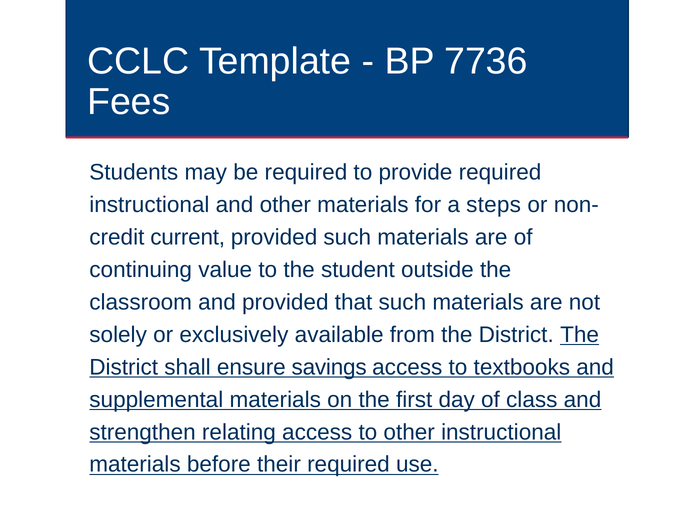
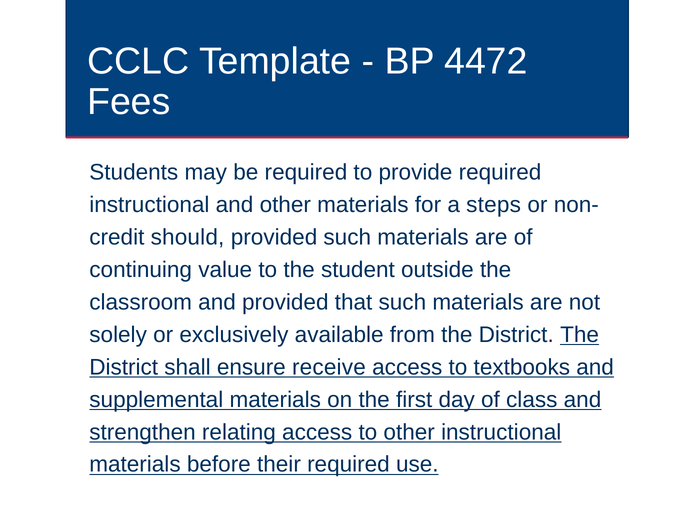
7736: 7736 -> 4472 (486, 61)
current: current -> should (187, 237)
savings: savings -> receive (329, 367)
